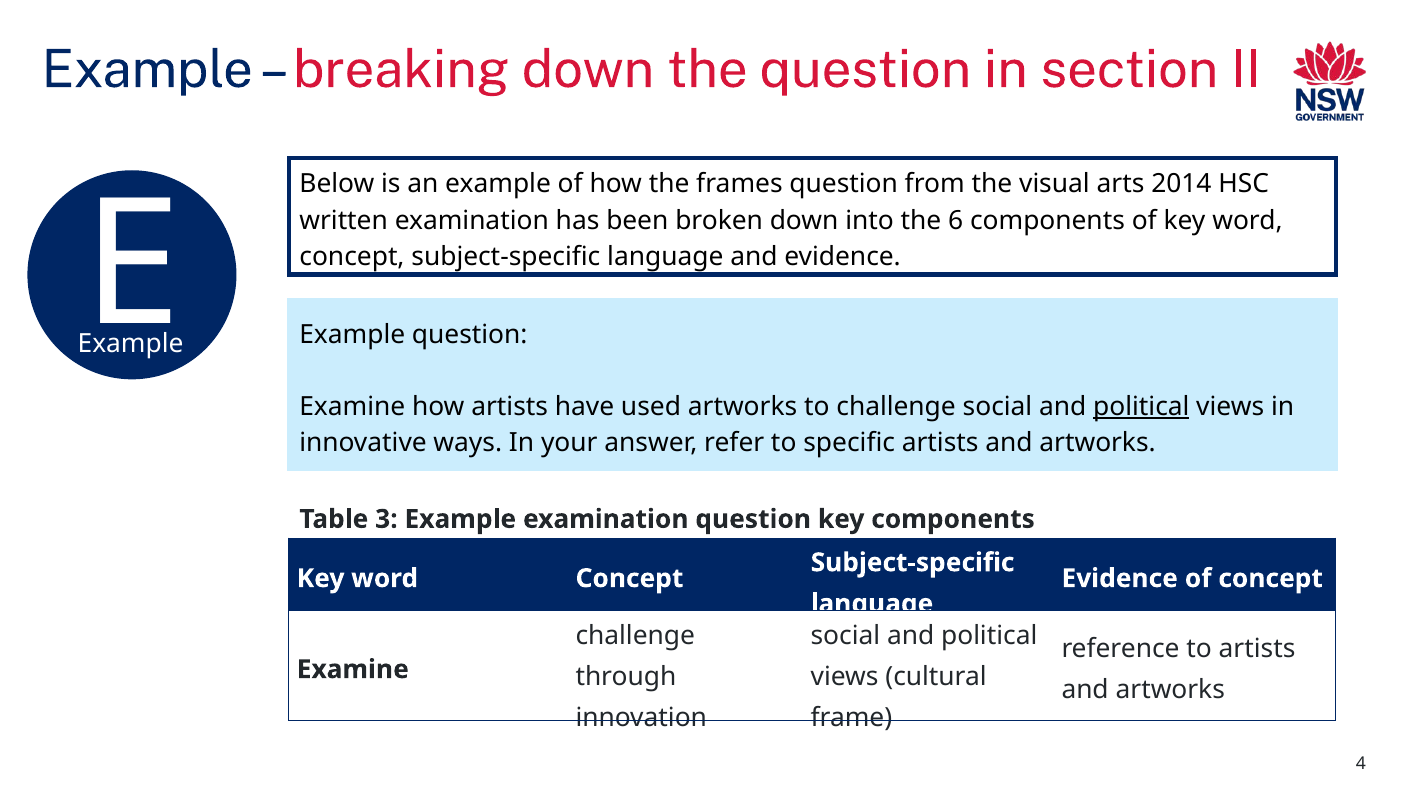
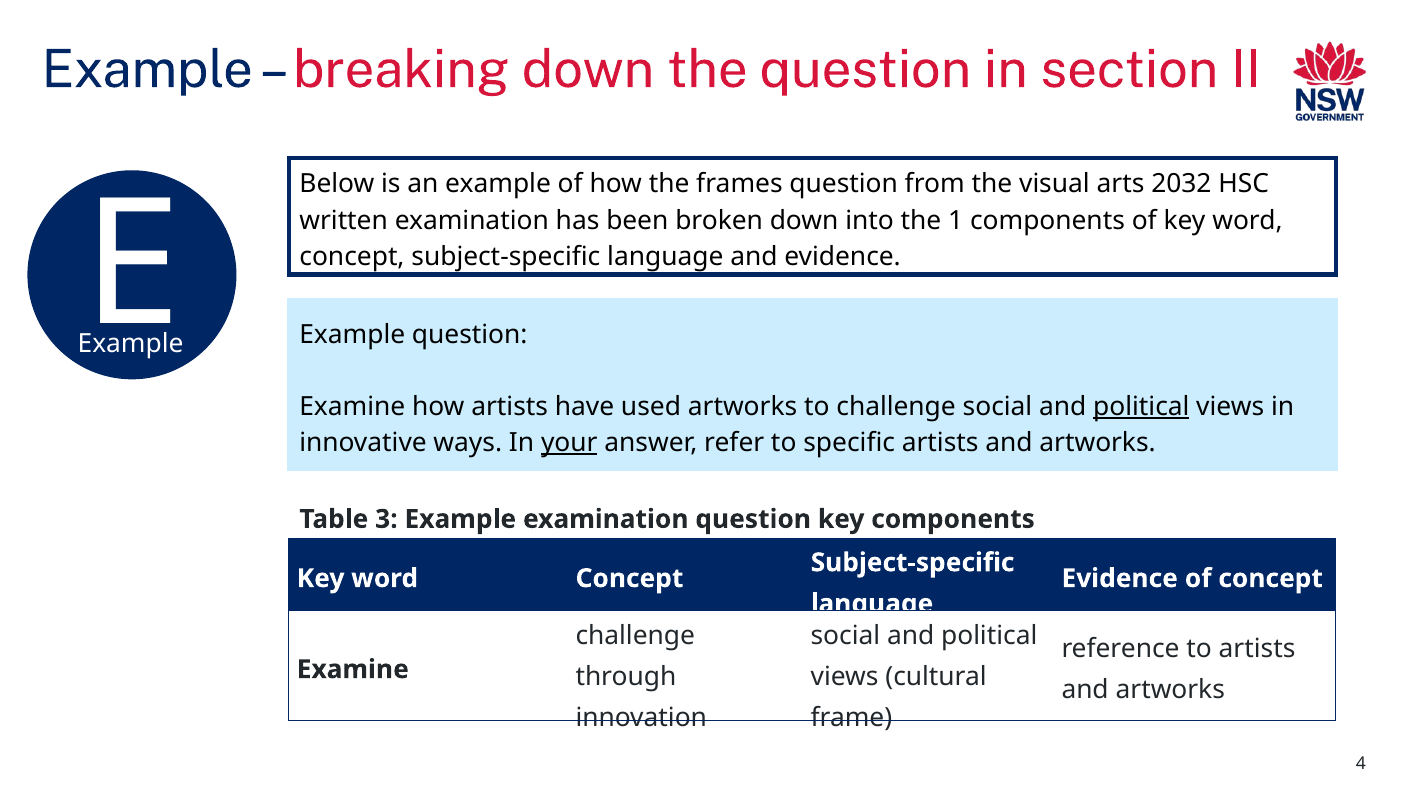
2014: 2014 -> 2032 (1181, 184)
6: 6 -> 1 (956, 220)
your underline: none -> present (569, 443)
